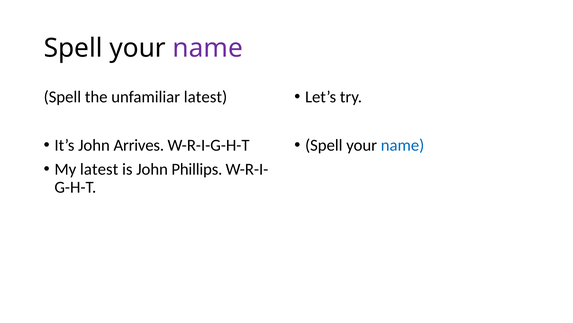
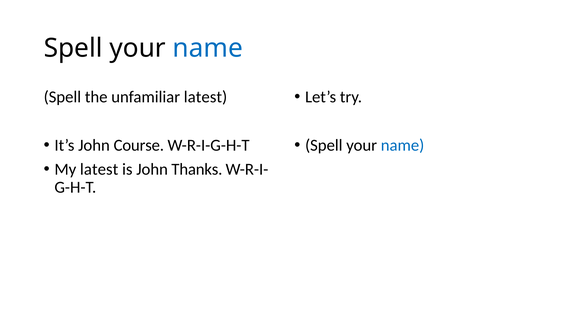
name colour: purple -> blue (208, 48)
Arrives: Arrives -> Course (139, 145)
Phillips: Phillips -> Thanks (197, 169)
